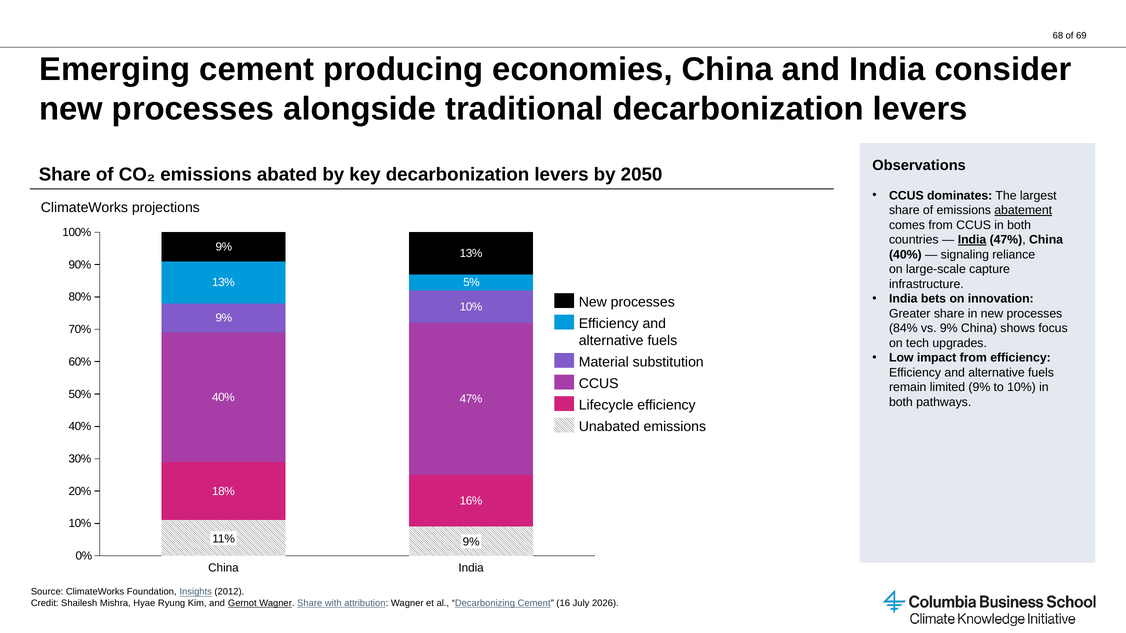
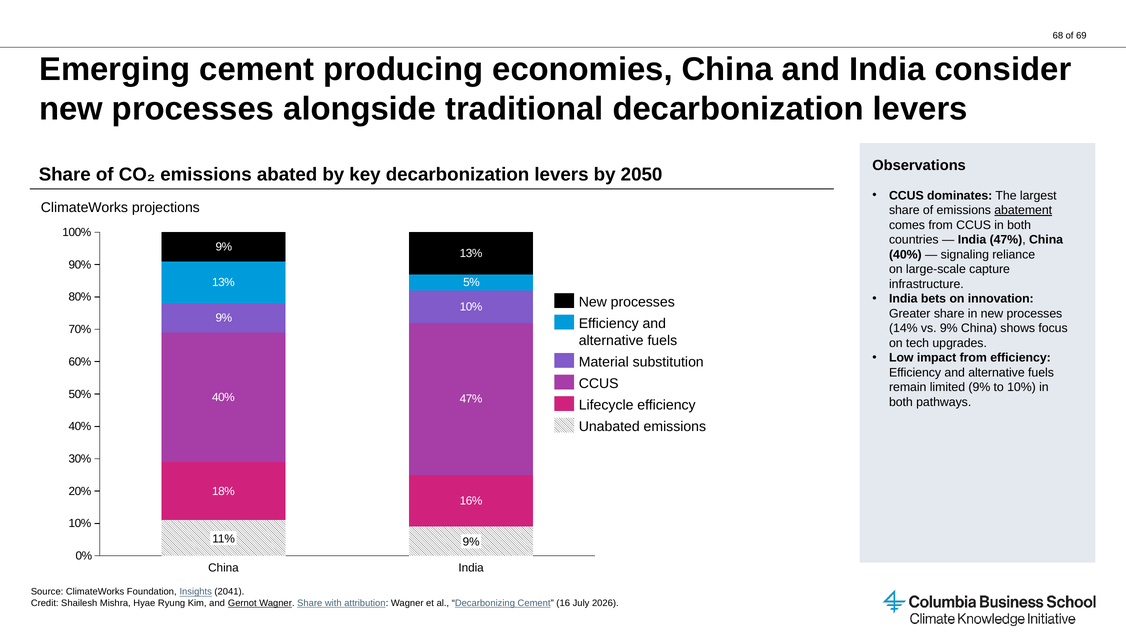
India underline: present -> none (972, 240)
84%: 84% -> 14% (903, 329)
2012: 2012 -> 2041 (229, 592)
